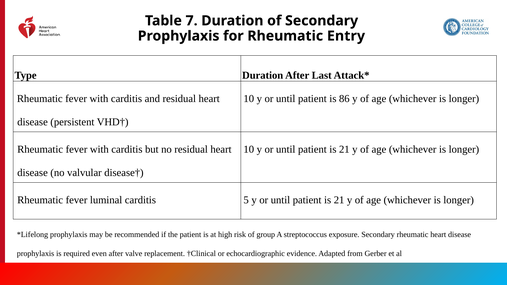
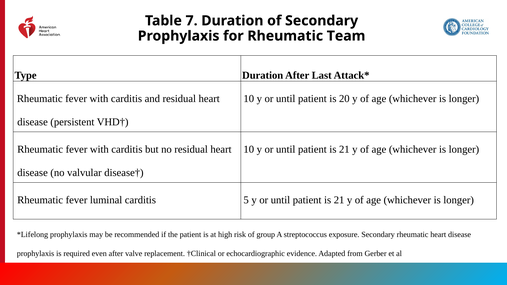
Entry: Entry -> Team (346, 36)
86: 86 -> 20 (344, 99)
